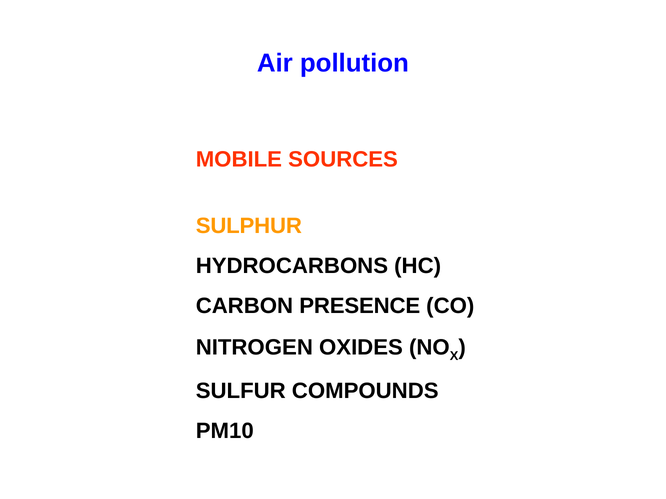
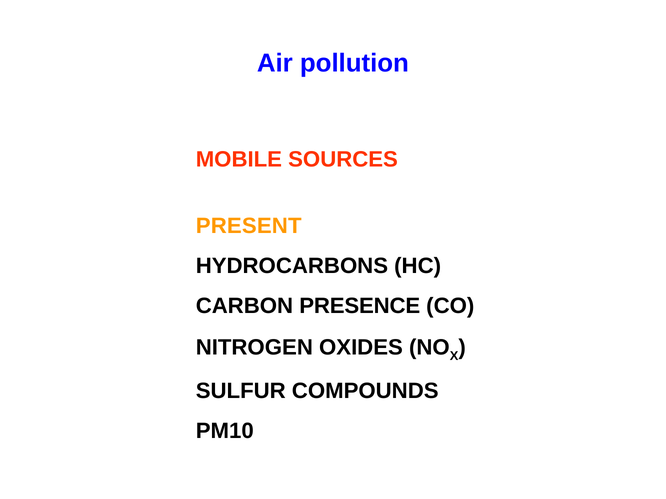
SULPHUR: SULPHUR -> PRESENT (249, 226)
